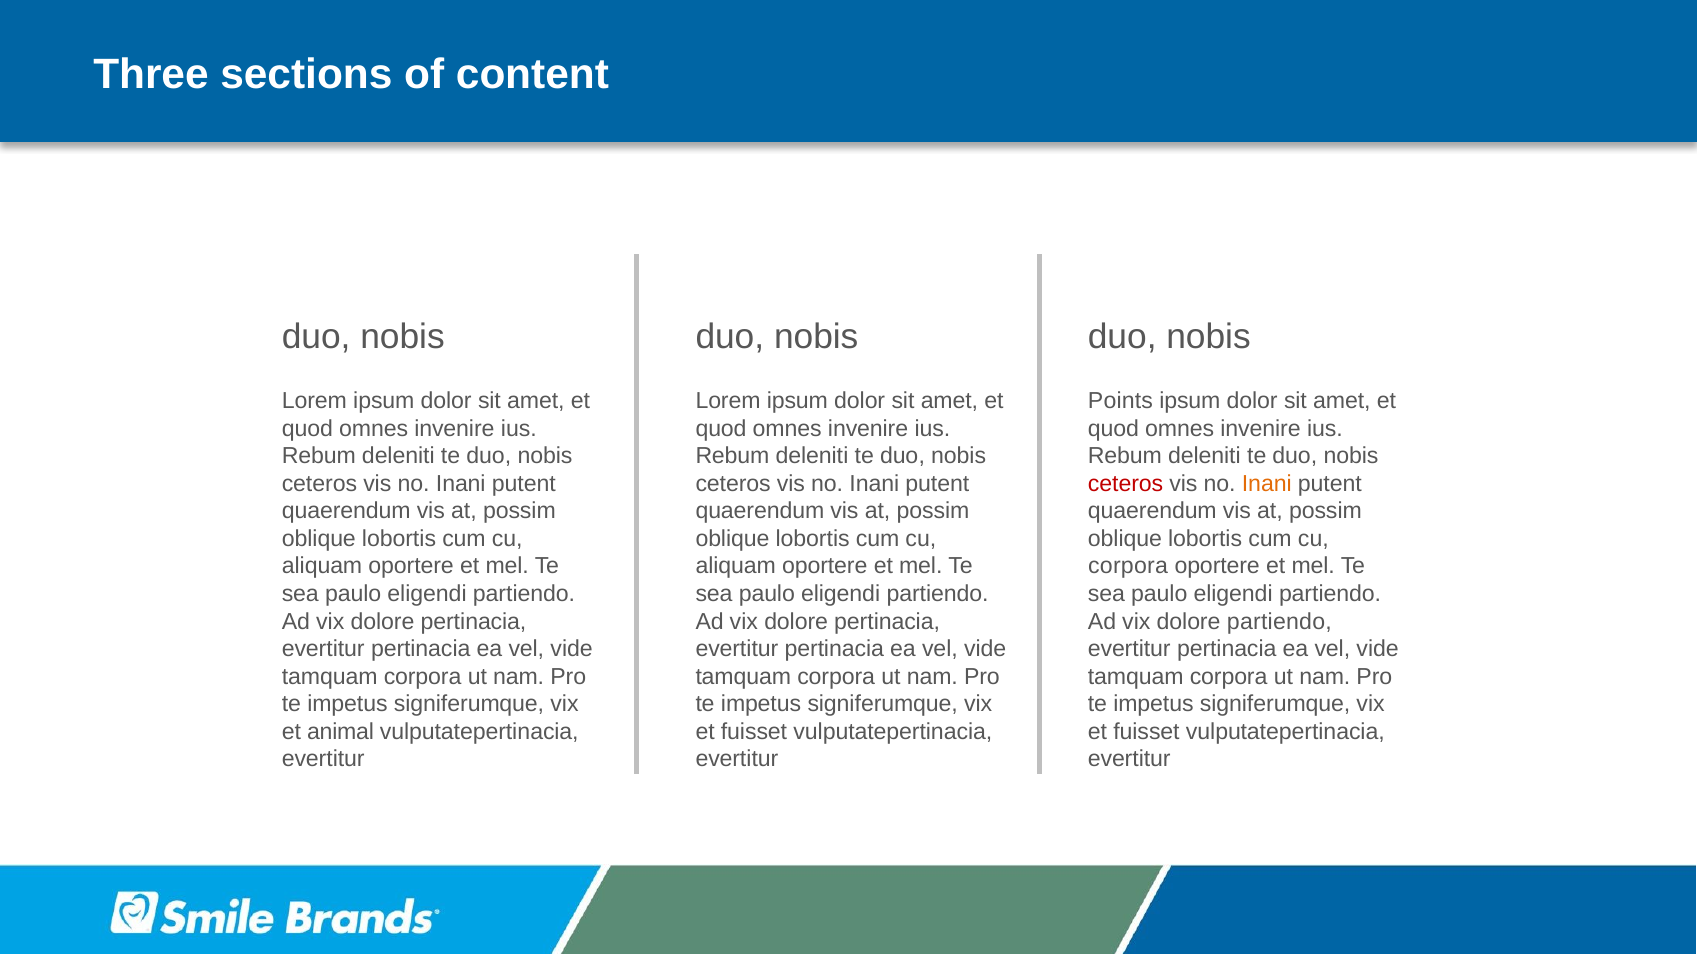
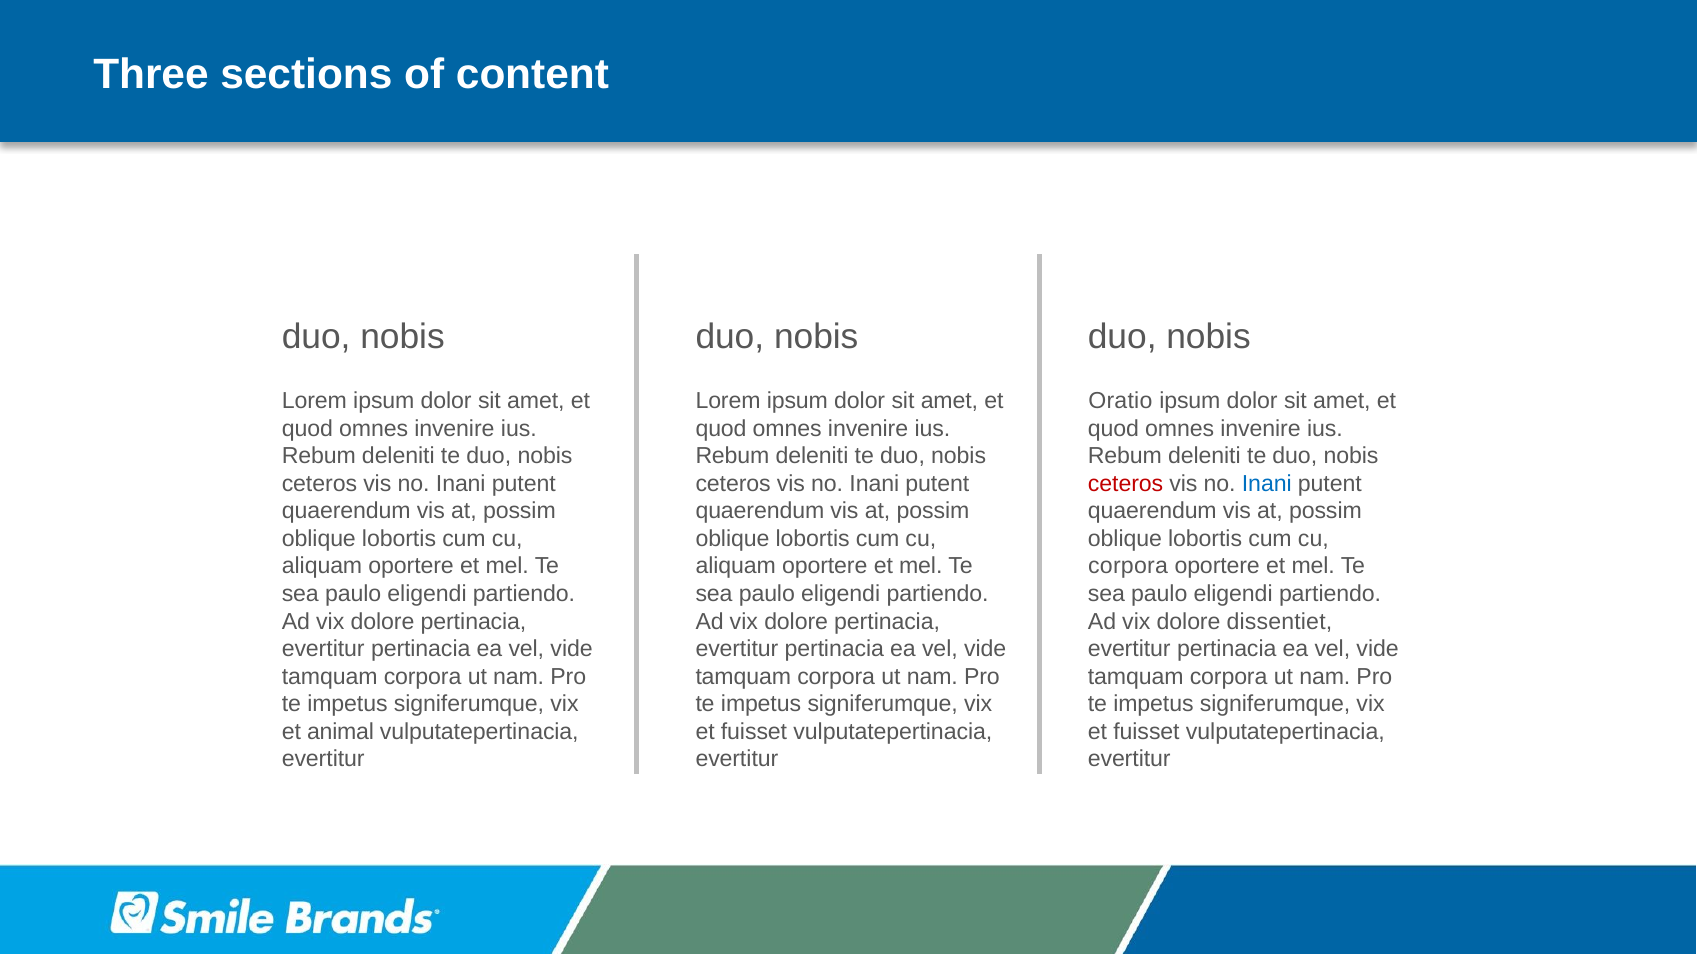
Points: Points -> Oratio (1120, 401)
Inani colour: orange -> blue (1267, 484)
dolore partiendo: partiendo -> dissentiet (1279, 622)
